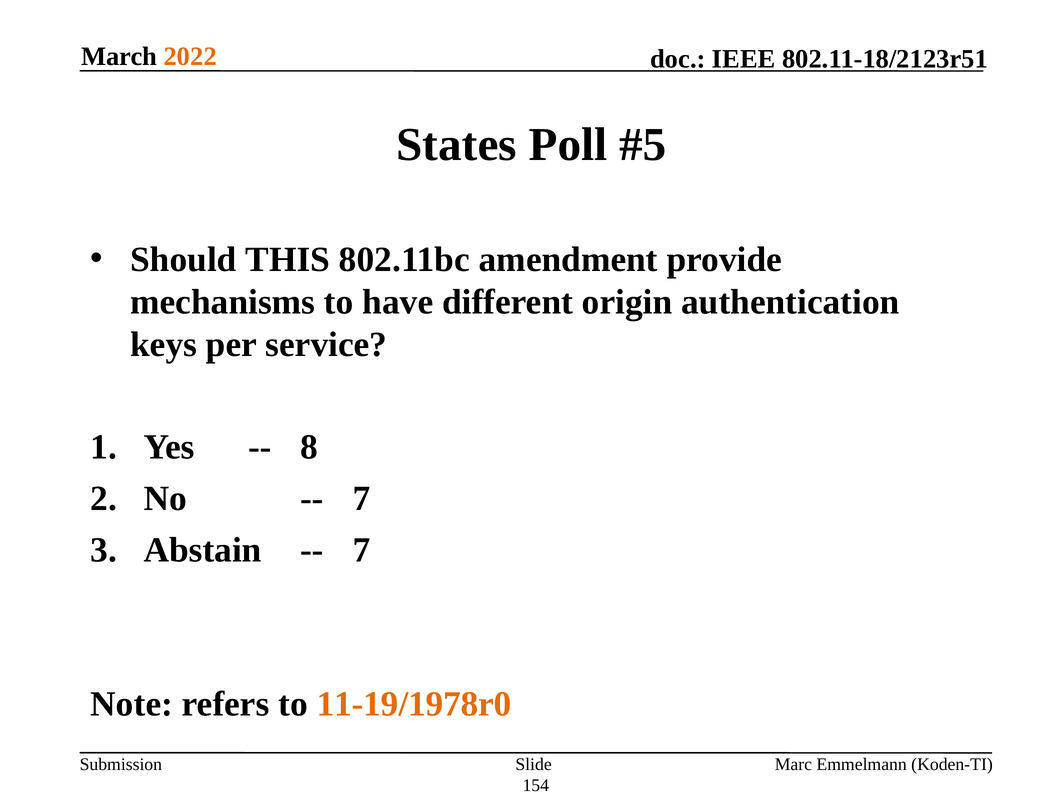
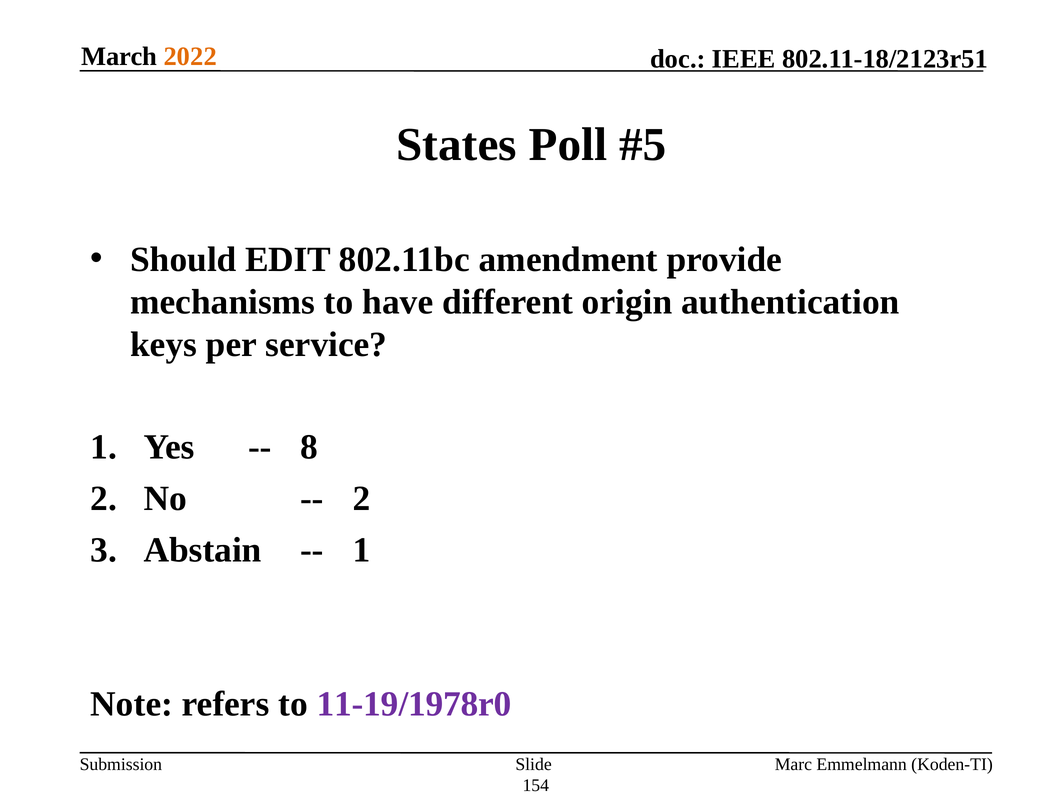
THIS: THIS -> EDIT (288, 259)
7: 7 -> 2 (361, 499)
7: 7 -> 1 (361, 550)
11-19/1978r0 colour: orange -> purple (414, 704)
